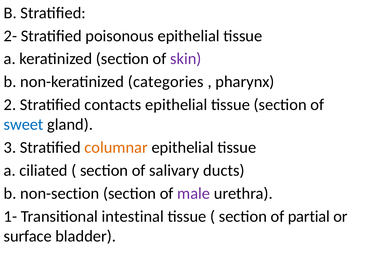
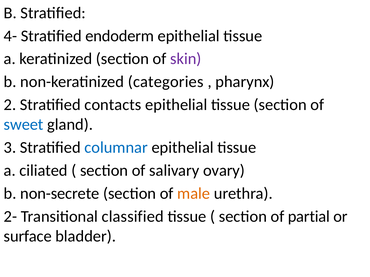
2-: 2- -> 4- (10, 36)
poisonous: poisonous -> endoderm (120, 36)
columnar colour: orange -> blue (116, 148)
ducts: ducts -> ovary (224, 171)
non-section: non-section -> non-secrete (60, 194)
male colour: purple -> orange (194, 194)
1-: 1- -> 2- (10, 217)
intestinal: intestinal -> classified (133, 217)
